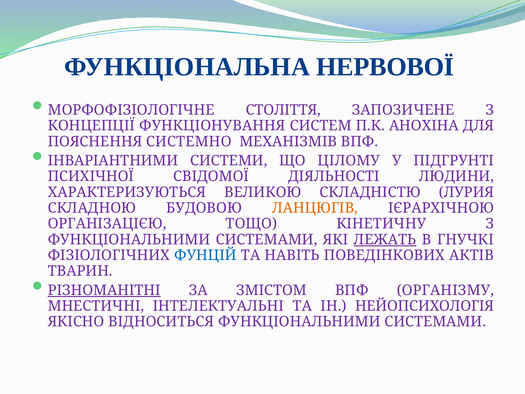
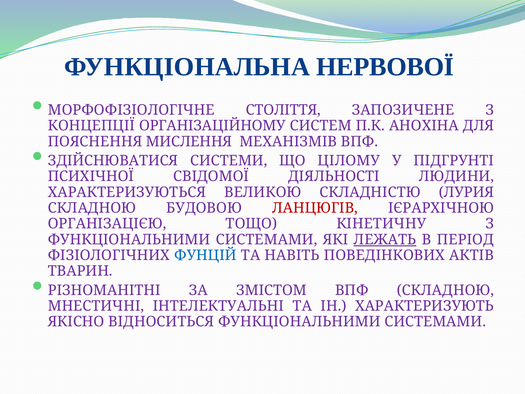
ФУНКЦІОНУВАННЯ: ФУНКЦІОНУВАННЯ -> ОРГАНІЗАЦІЙНОМУ (212, 126)
СИСТЕМНО: СИСТЕМНО -> МИСЛЕННЯ (189, 142)
ІНВАРІАНТНИМИ: ІНВАРІАНТНИМИ -> ЗДІЙСНЮВАТИСЯ (113, 161)
ЛАНЦЮГІВ colour: orange -> red (315, 208)
ГНУЧКІ: ГНУЧКІ -> ПЕРІОД (465, 239)
РІЗНОМАНІТНІ underline: present -> none (104, 290)
ВПФ ОРГАНІЗМУ: ОРГАНІЗМУ -> СКЛАДНОЮ (445, 290)
НЕЙОПСИХОЛОГІЯ: НЕЙОПСИХОЛОГІЯ -> ХАРАКТЕРИЗУЮТЬ (425, 306)
